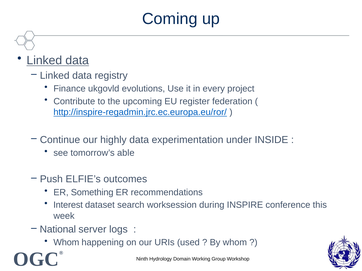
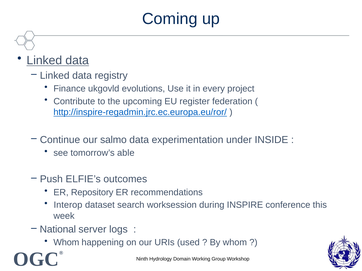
highly: highly -> salmo (113, 140)
Something: Something -> Repository (92, 193)
Interest: Interest -> Interop (68, 205)
